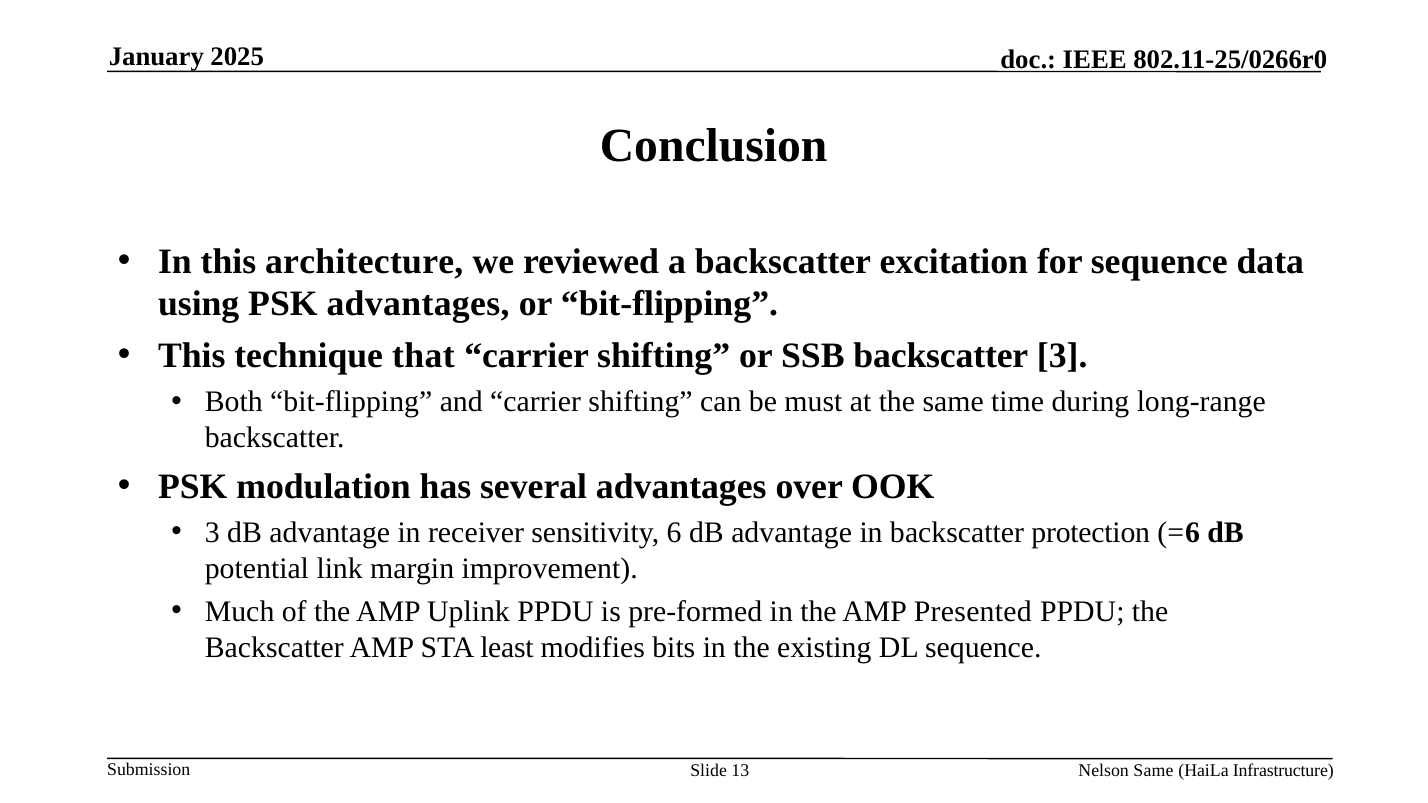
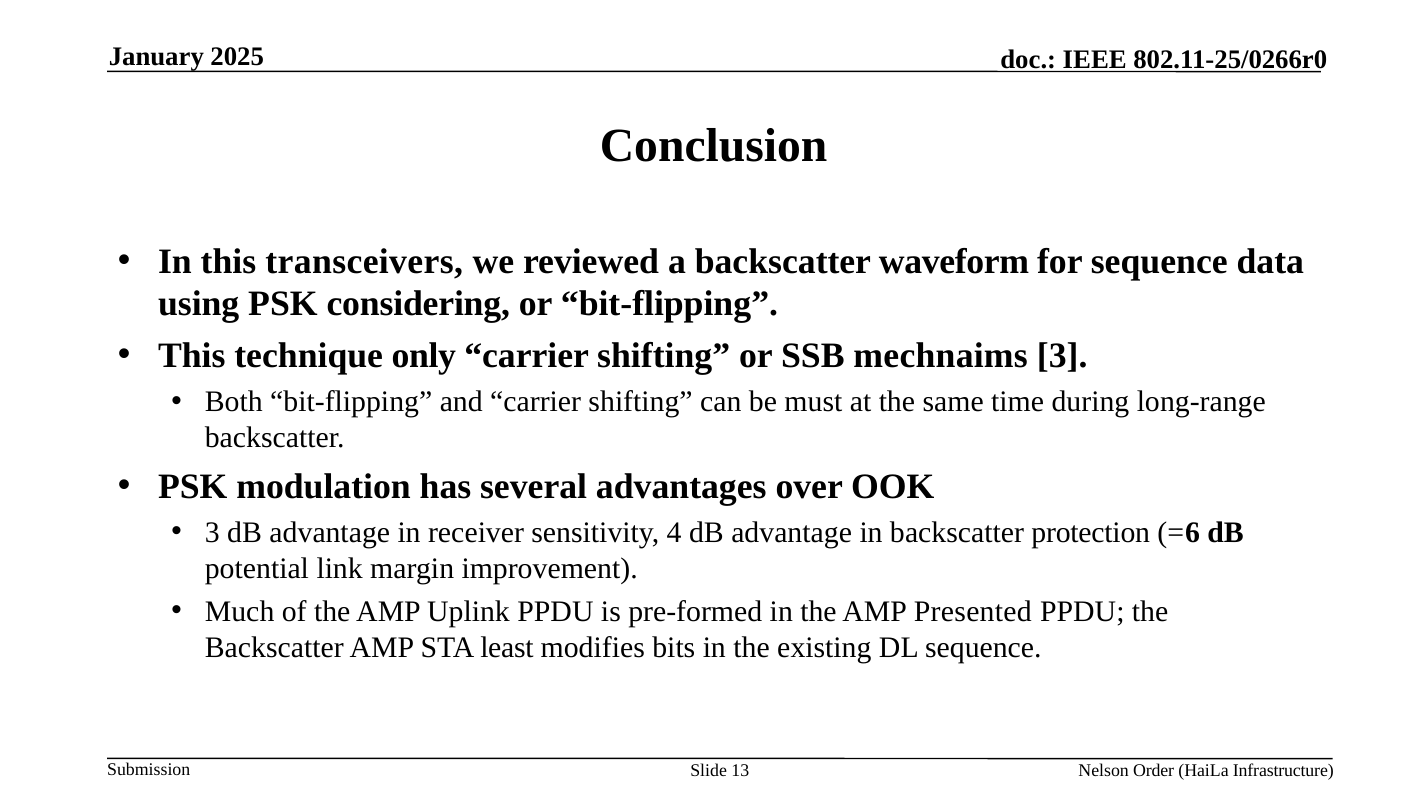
architecture: architecture -> transceivers (364, 261)
excitation: excitation -> waveform (954, 261)
PSK advantages: advantages -> considering (418, 304)
that: that -> only (424, 356)
SSB backscatter: backscatter -> mechnaims (941, 356)
6: 6 -> 4 (674, 533)
Nelson Same: Same -> Order (1154, 770)
